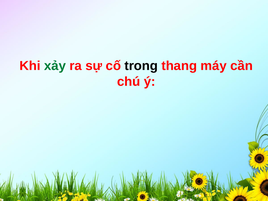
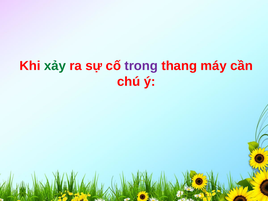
trong colour: black -> purple (141, 66)
